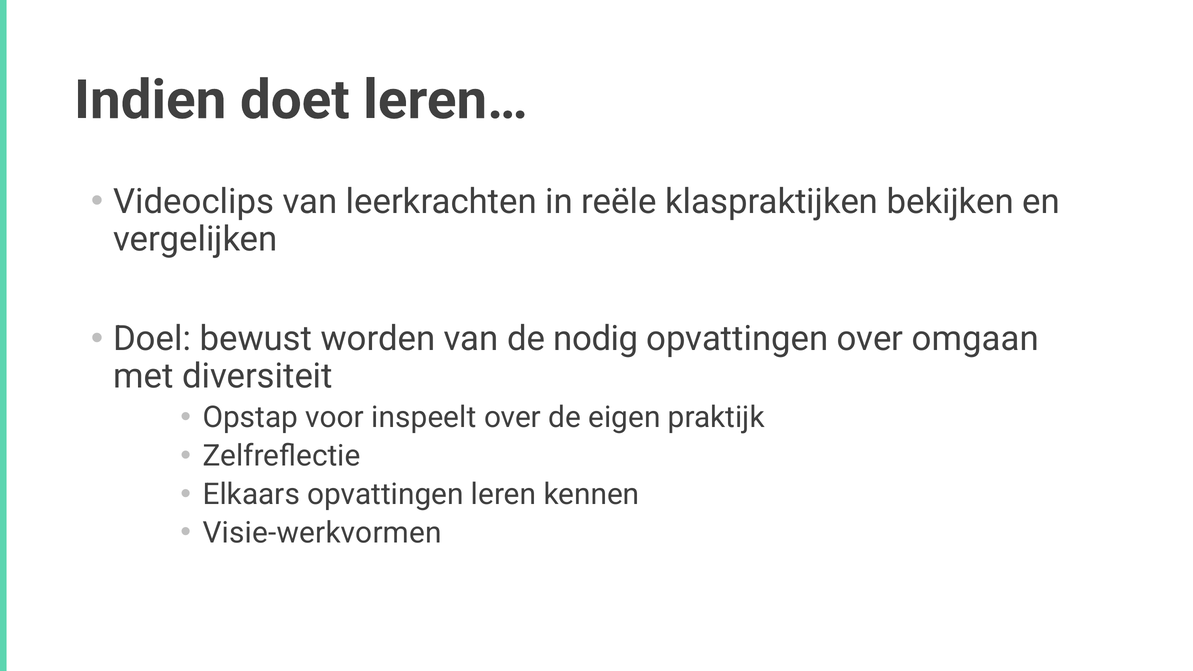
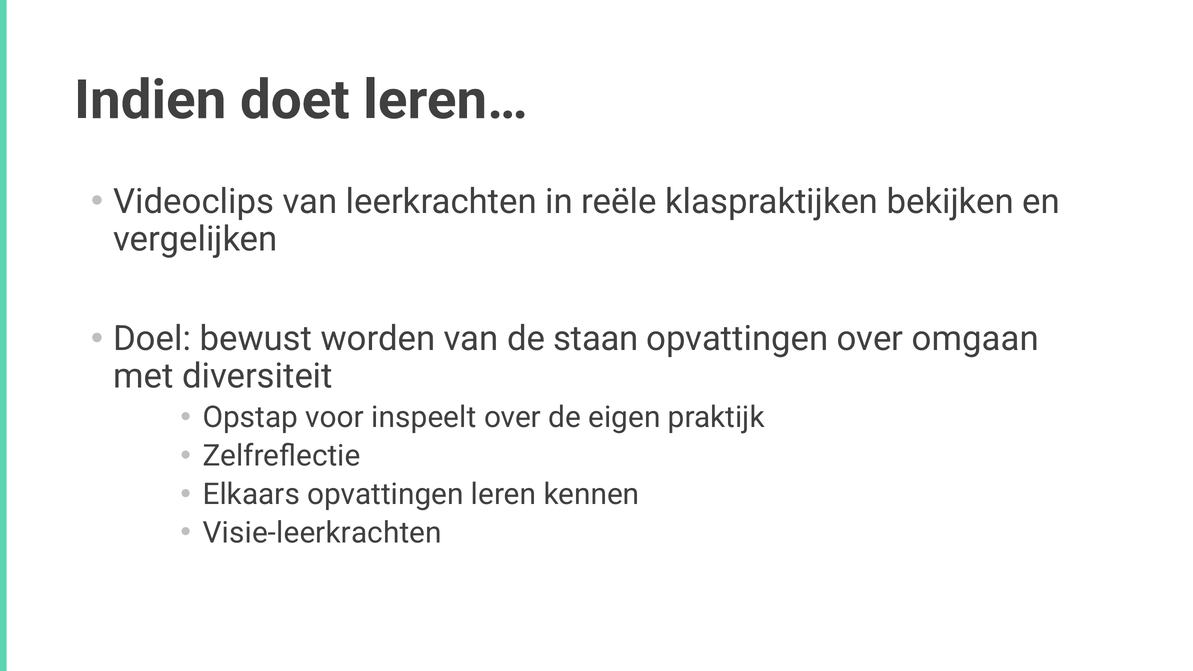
nodig: nodig -> staan (596, 339)
Visie-werkvormen: Visie-werkvormen -> Visie-leerkrachten (322, 533)
